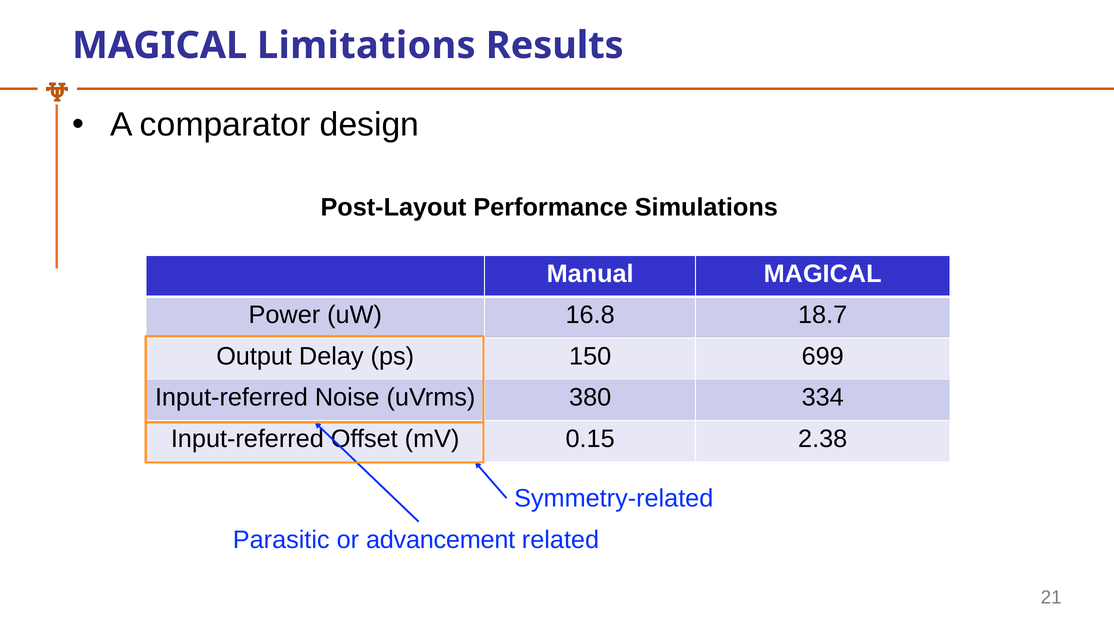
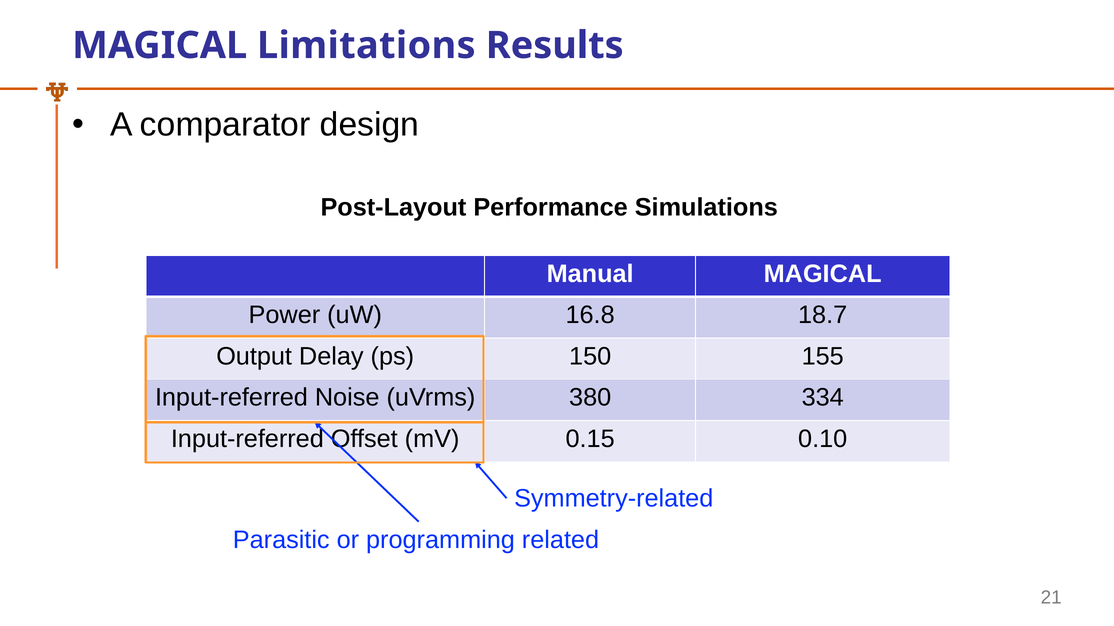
699: 699 -> 155 (823, 357)
2.38: 2.38 -> 0.10 (823, 439)
advancement: advancement -> programming (440, 540)
